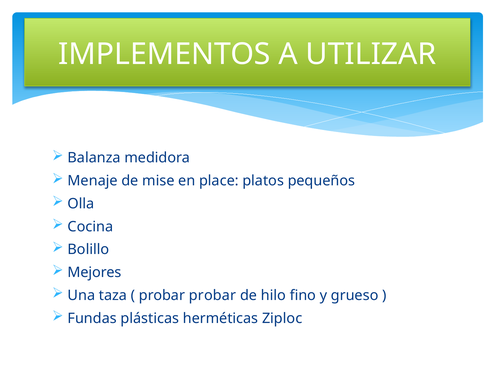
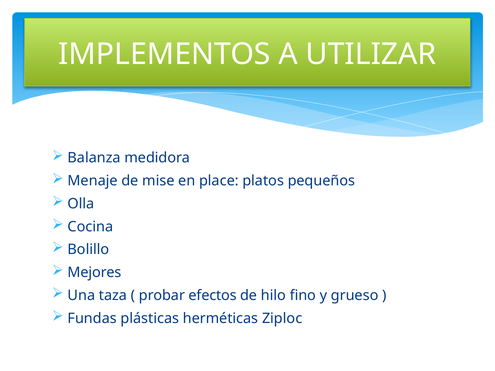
probar probar: probar -> efectos (213, 296)
